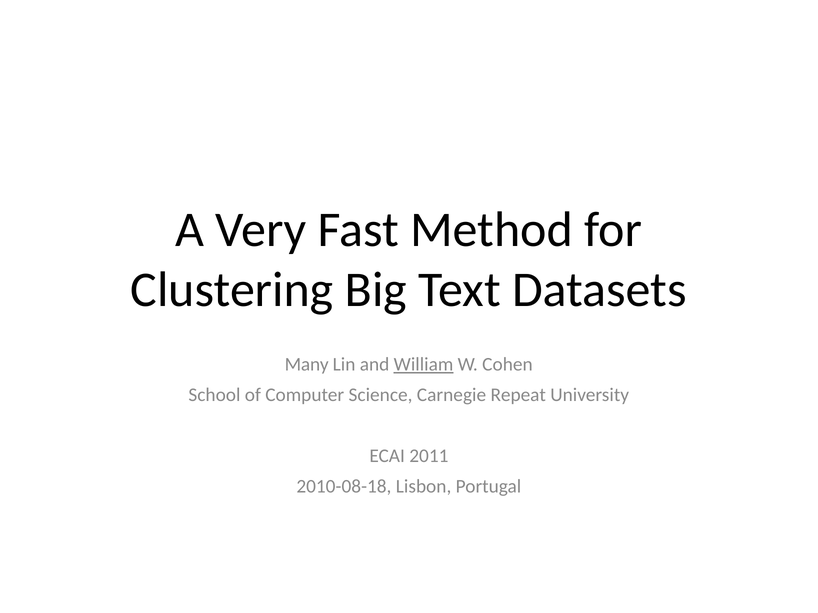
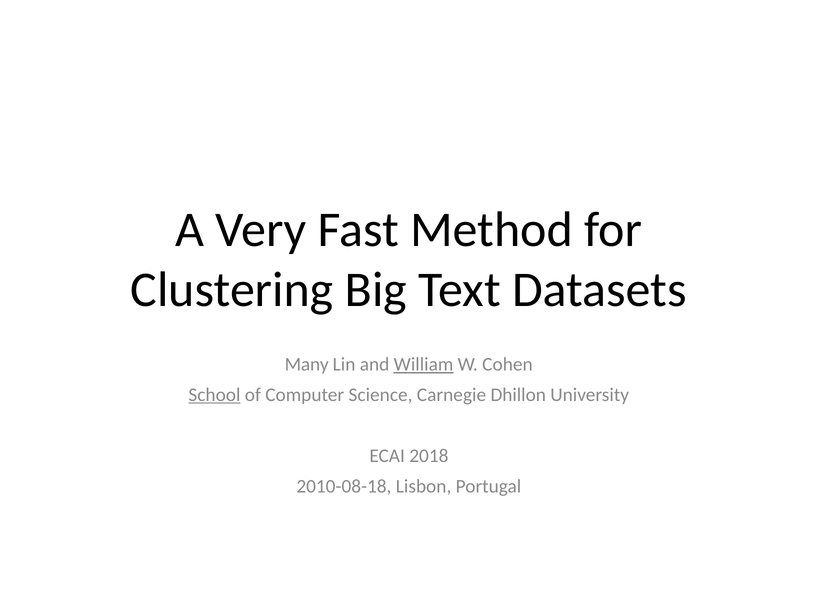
School underline: none -> present (214, 395)
Repeat: Repeat -> Dhillon (518, 395)
2011: 2011 -> 2018 (429, 456)
